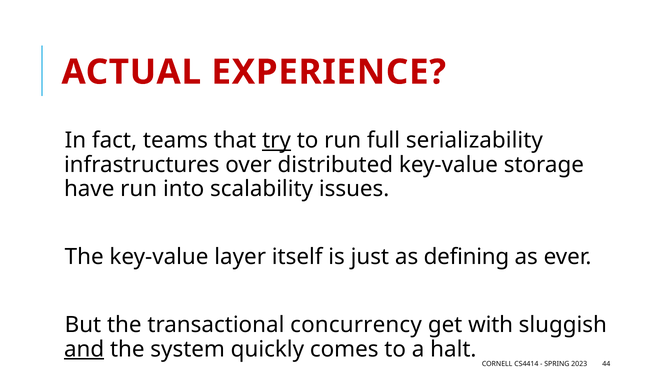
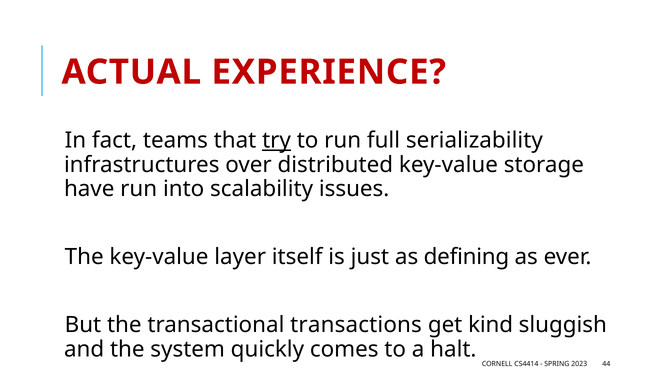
concurrency: concurrency -> transactions (356, 325)
with: with -> kind (491, 325)
and underline: present -> none (84, 349)
